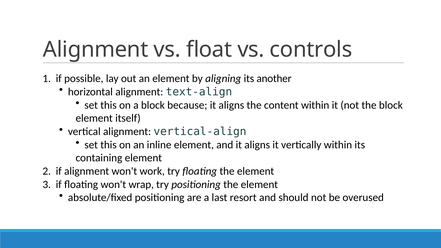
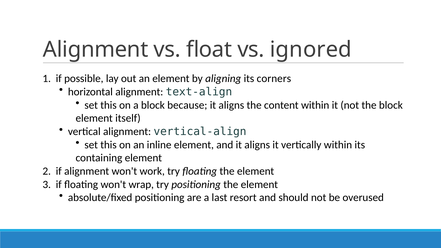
controls: controls -> ignored (311, 49)
another: another -> corners (274, 79)
